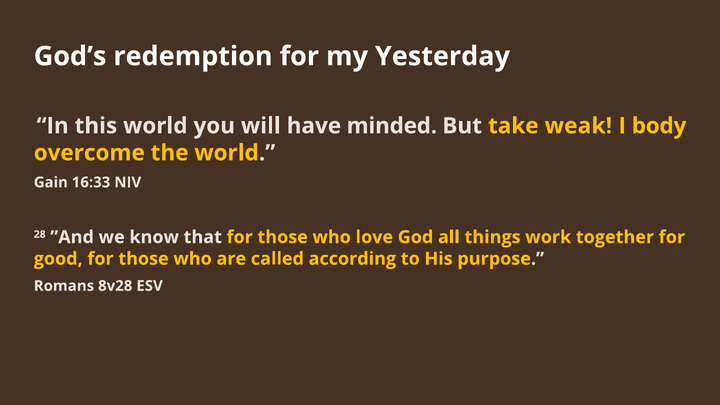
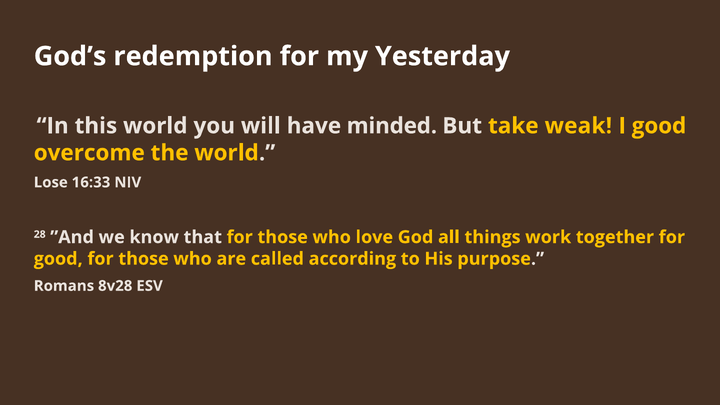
I body: body -> good (659, 126)
Gain: Gain -> Lose (51, 182)
